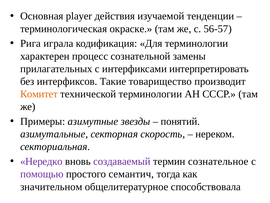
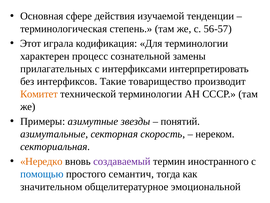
player: player -> сфере (79, 16)
окраске: окраске -> степень (131, 29)
Рига: Рига -> Этот (31, 43)
Нередко colour: purple -> orange (41, 161)
сознательное: сознательное -> иностранного (218, 161)
помощью colour: purple -> blue (42, 174)
способствовала: способствовала -> эмоциональной (206, 186)
